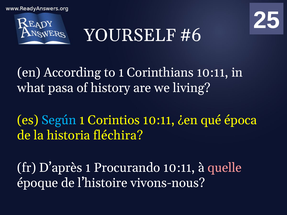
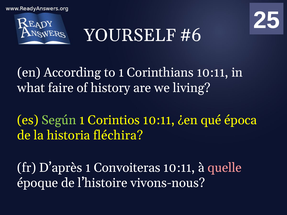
pasa: pasa -> faire (61, 88)
Según colour: light blue -> light green (59, 120)
Procurando: Procurando -> Convoiteras (127, 168)
